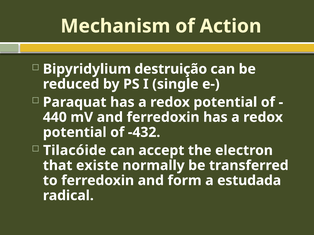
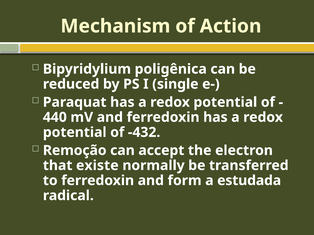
destruição: destruição -> poligênica (171, 69)
Tilacóide: Tilacóide -> Remoção (75, 151)
